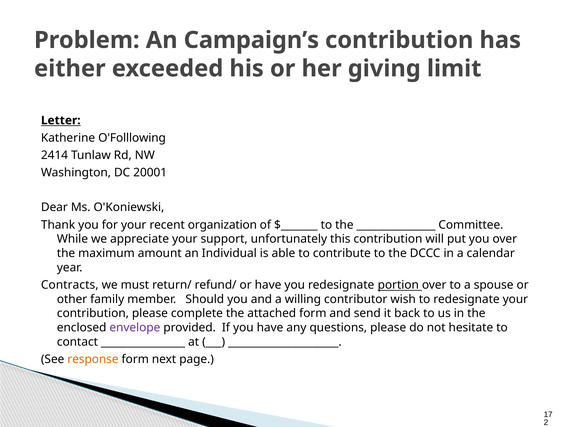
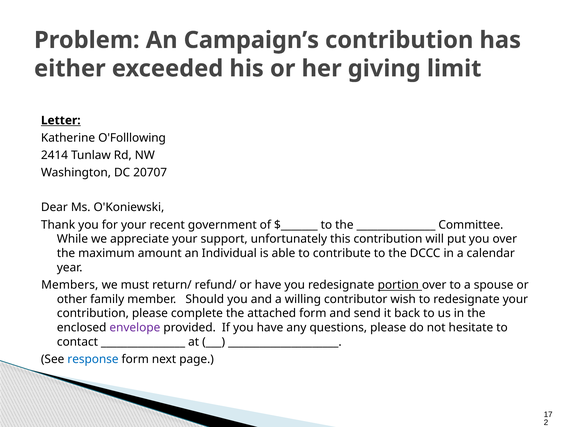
20001: 20001 -> 20707 (150, 172)
organization: organization -> government (222, 225)
Contracts: Contracts -> Members (70, 285)
response colour: orange -> blue (93, 359)
